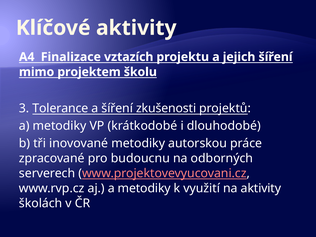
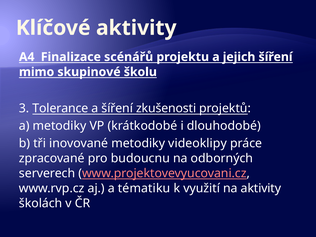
vztazích: vztazích -> scénářů (129, 57)
projektem: projektem -> skupinové (89, 72)
autorskou: autorskou -> videoklipy (198, 143)
aj a metodiky: metodiky -> tématiku (144, 188)
